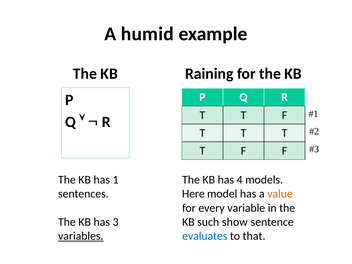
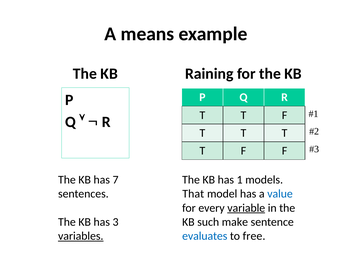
humid: humid -> means (147, 34)
1: 1 -> 7 (116, 180)
4: 4 -> 1 (240, 180)
Here: Here -> That (193, 194)
value colour: orange -> blue (280, 194)
variable underline: none -> present (246, 208)
show: show -> make (235, 222)
that: that -> free (254, 236)
